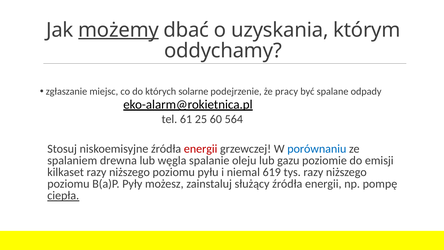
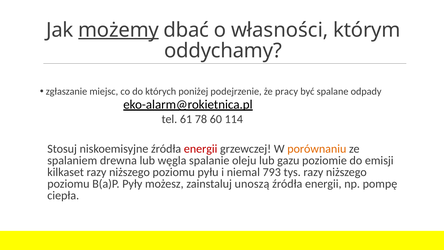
uzyskania: uzyskania -> własności (280, 30)
solarne: solarne -> poniżej (193, 91)
25: 25 -> 78 (201, 119)
564: 564 -> 114 (234, 119)
porównaniu colour: blue -> orange (317, 149)
619: 619 -> 793 (272, 172)
służący: służący -> unoszą (252, 184)
ciepła underline: present -> none (63, 195)
